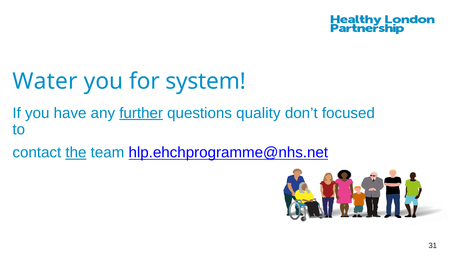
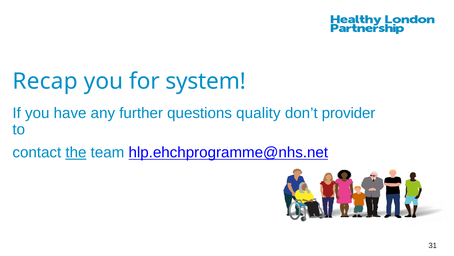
Water: Water -> Recap (45, 81)
further underline: present -> none (141, 113)
focused: focused -> provider (348, 113)
